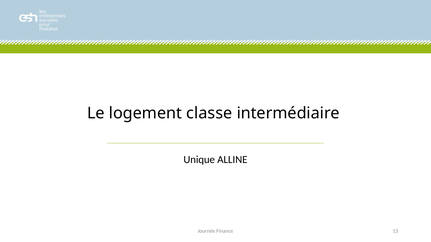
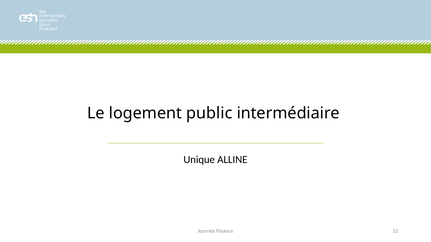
classe: classe -> public (209, 113)
